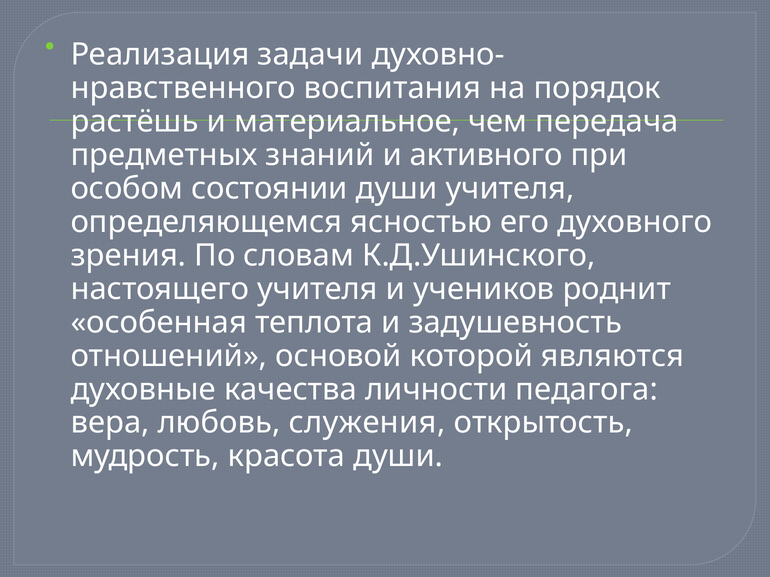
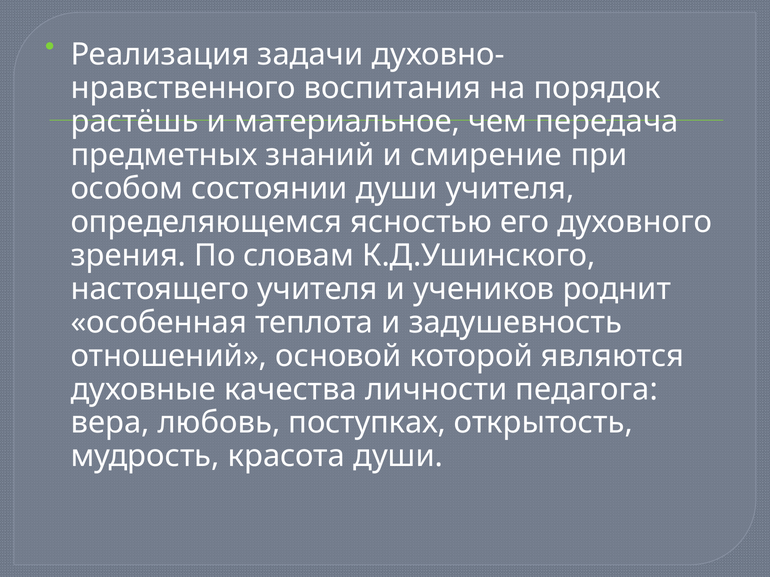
активного: активного -> смирение (486, 155)
служения: служения -> поступках (367, 423)
